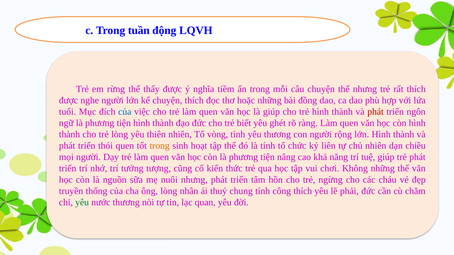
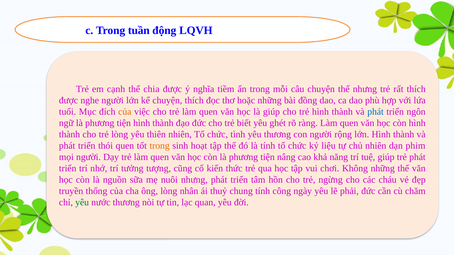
rừng: rừng -> cạnh (116, 89)
thấy: thấy -> chia (151, 89)
của colour: blue -> orange (125, 112)
phát colour: red -> blue (376, 112)
nhiên Tổ vòng: vòng -> chức (218, 135)
liên: liên -> liệu (328, 146)
chiều: chiều -> phim (416, 146)
công thích: thích -> ngày (303, 191)
